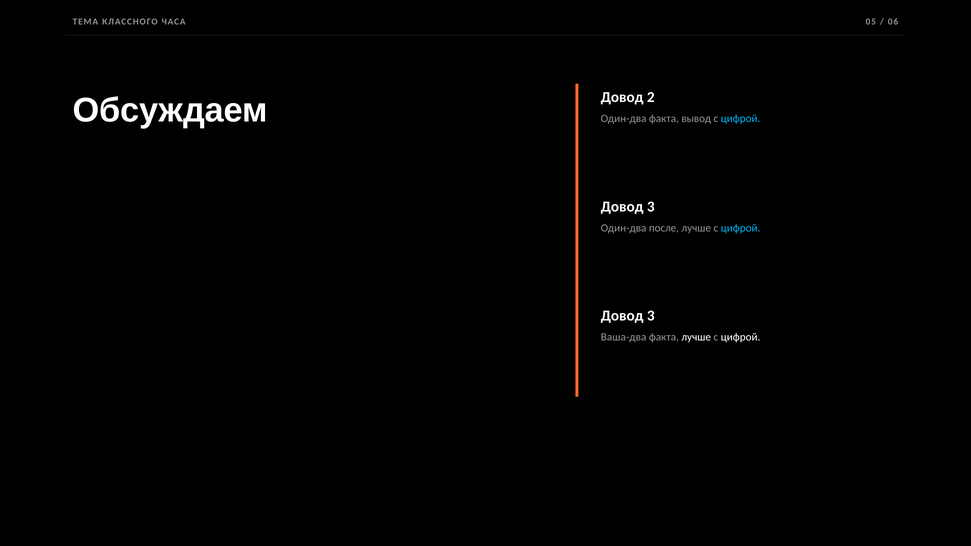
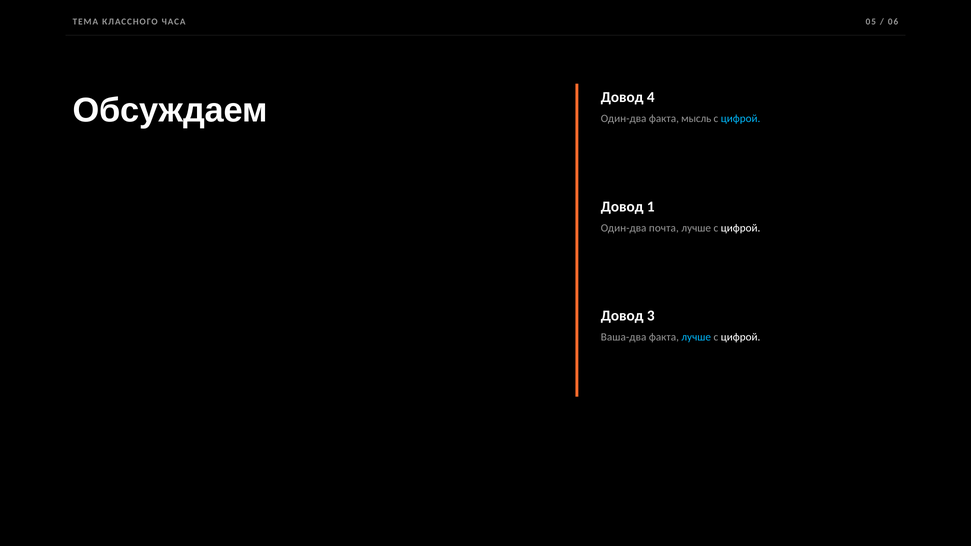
2: 2 -> 4 (651, 97)
вывод: вывод -> мысль (696, 119)
3: 3 -> 1 (651, 207)
после: после -> почта (664, 228)
цифрой colour: light blue -> white (741, 228)
лучше colour: white -> light blue (696, 337)
